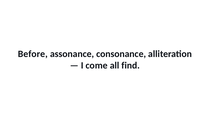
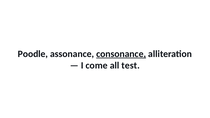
Before: Before -> Poodle (33, 54)
consonance underline: none -> present (121, 54)
find: find -> test (131, 66)
